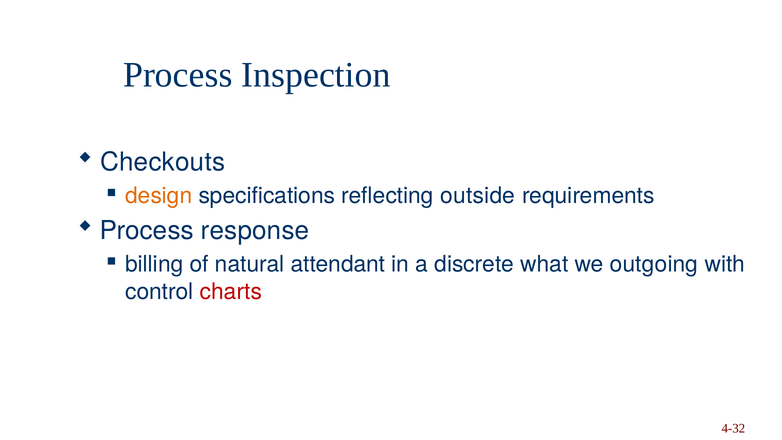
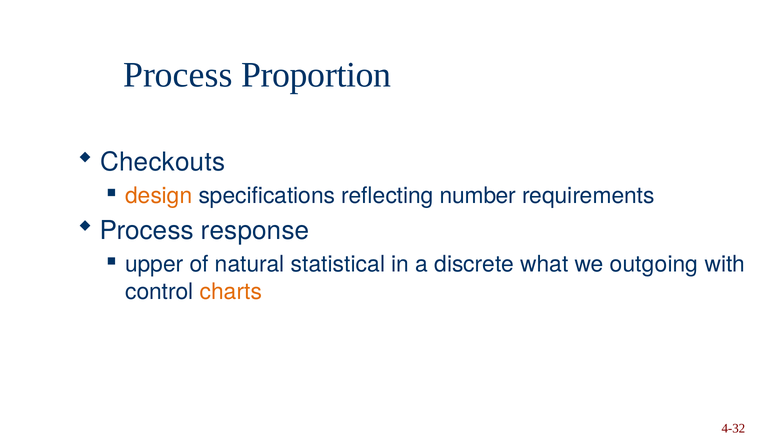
Inspection: Inspection -> Proportion (316, 75)
outside: outside -> number (478, 196)
billing: billing -> upper (154, 264)
attendant: attendant -> statistical (338, 264)
charts colour: red -> orange (231, 292)
